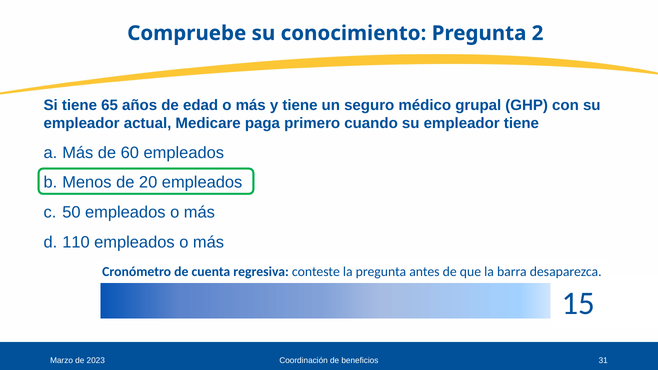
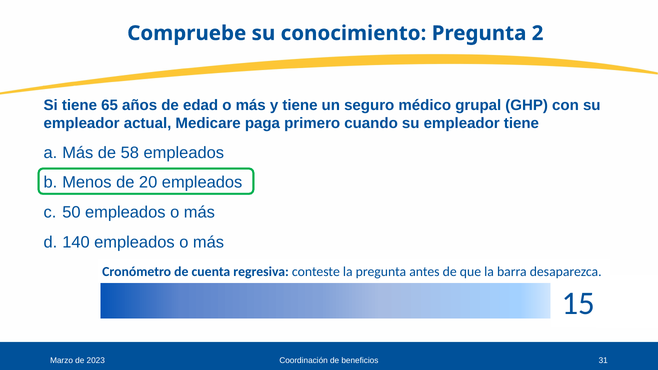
60: 60 -> 58 (130, 153)
110: 110 -> 140 (76, 242)
